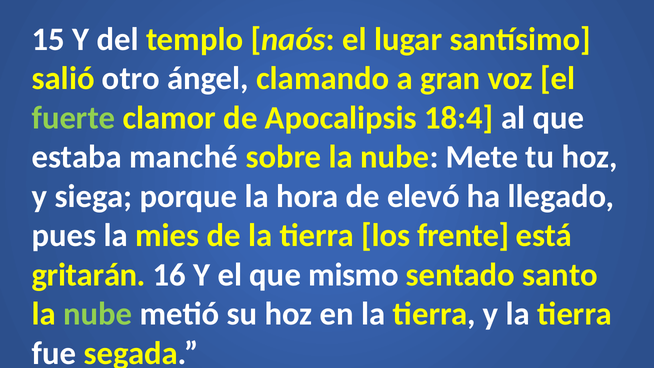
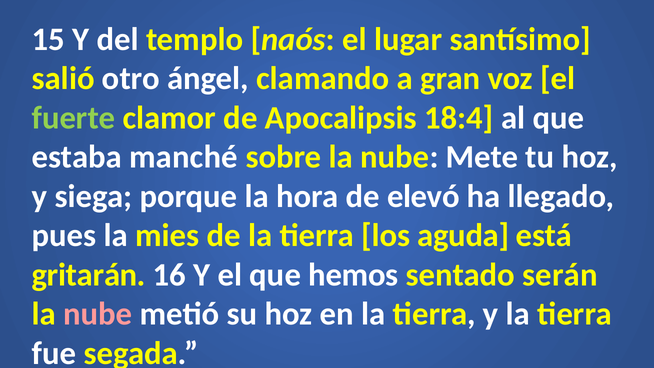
frente: frente -> aguda (463, 235)
mismo: mismo -> hemos (353, 275)
santo: santo -> serán (560, 275)
nube colour: light green -> pink (98, 314)
